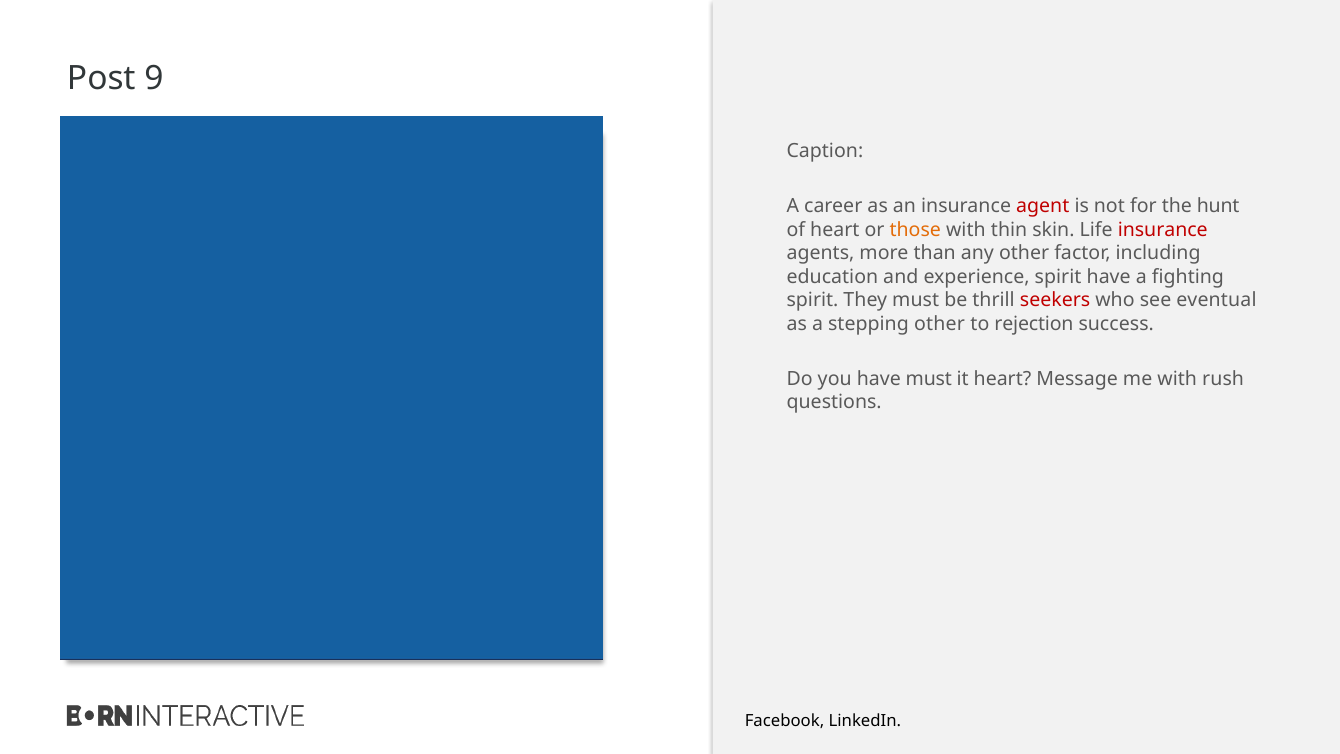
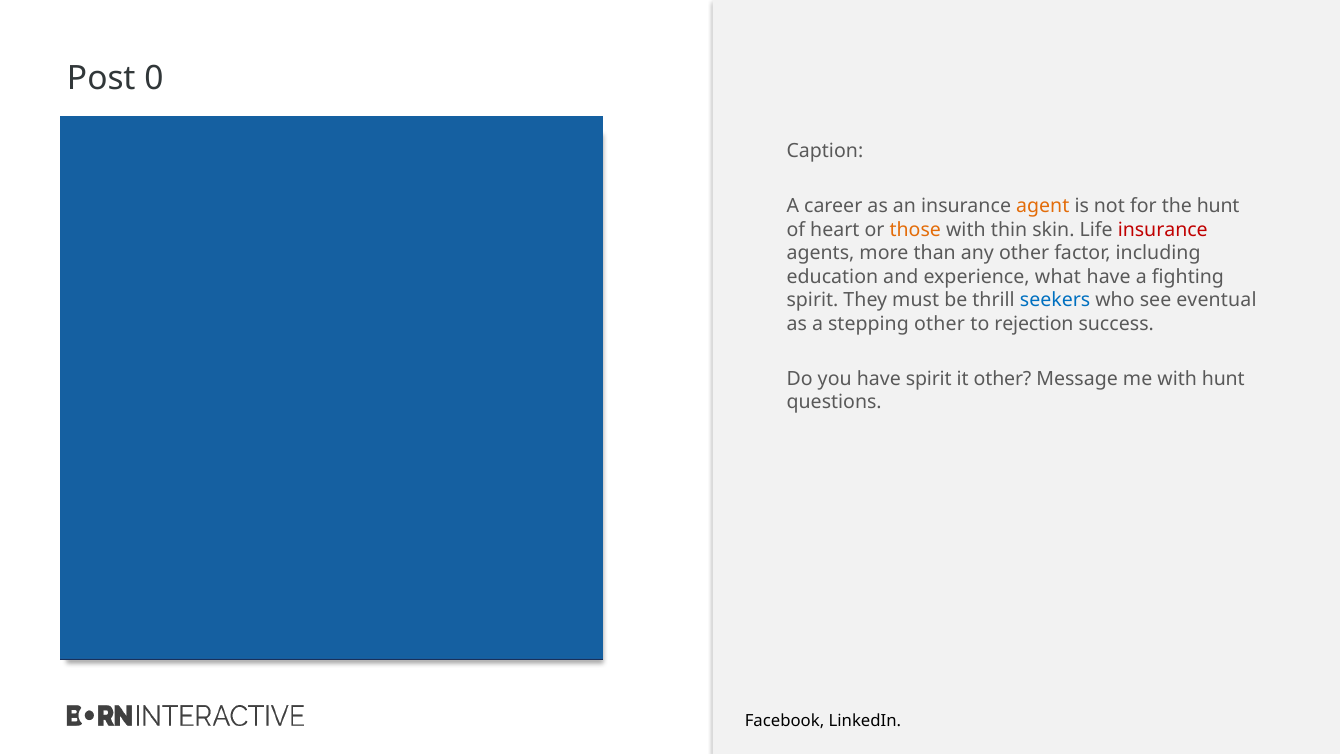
9: 9 -> 0 (154, 78)
agent colour: red -> orange (1043, 206)
experience spirit: spirit -> what (1058, 277)
seekers colour: red -> blue (1055, 300)
have must: must -> spirit (929, 378)
it heart: heart -> other (1003, 378)
with rush: rush -> hunt (1223, 378)
